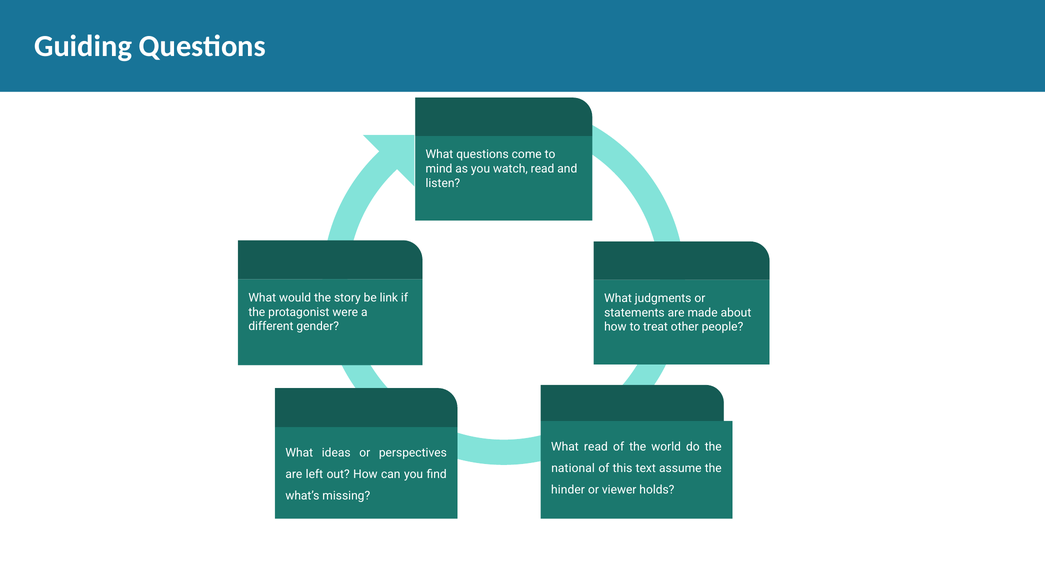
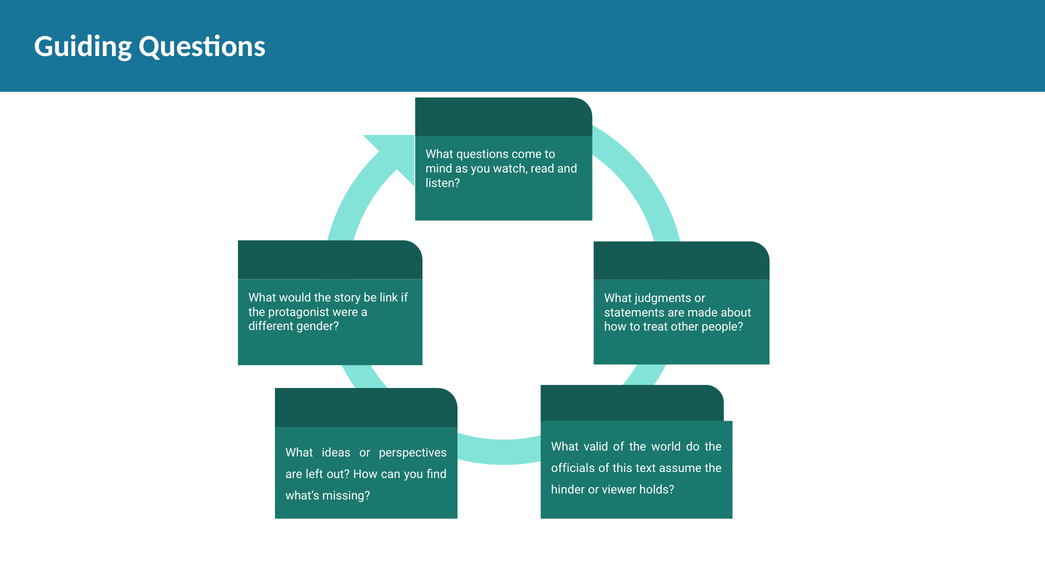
What read: read -> valid (596, 446)
national: national -> officials (573, 468)
